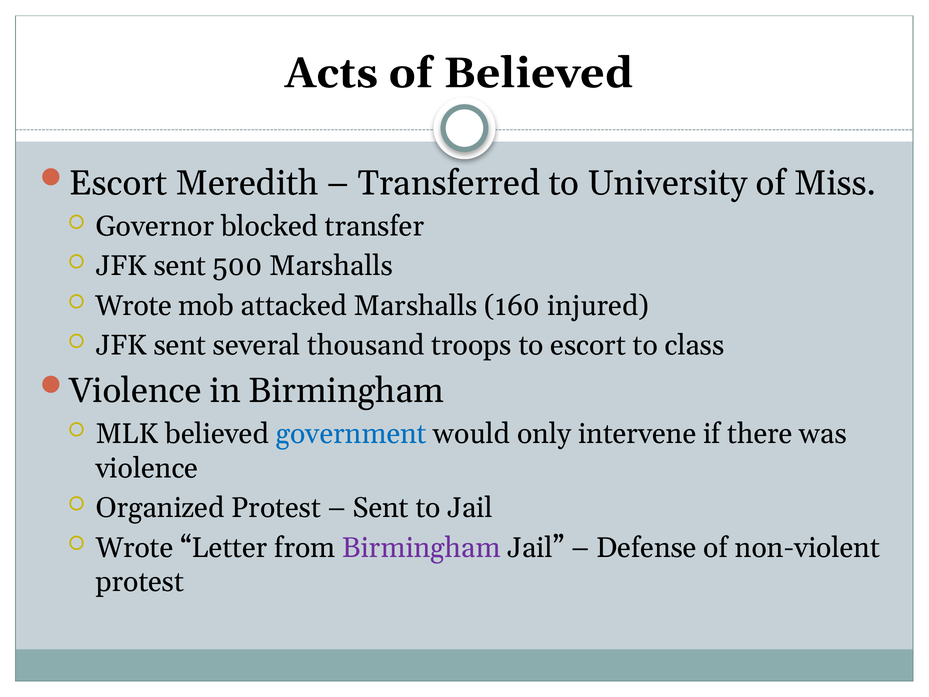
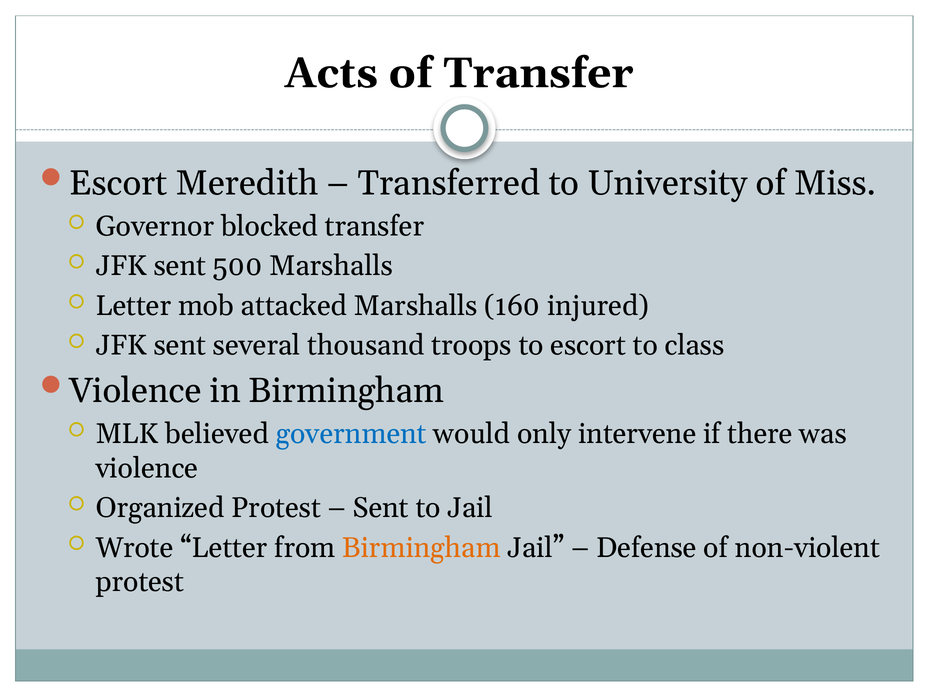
of Believed: Believed -> Transfer (538, 73)
Wrote: Wrote -> Letter (133, 306)
Birmingham colour: purple -> orange (421, 547)
